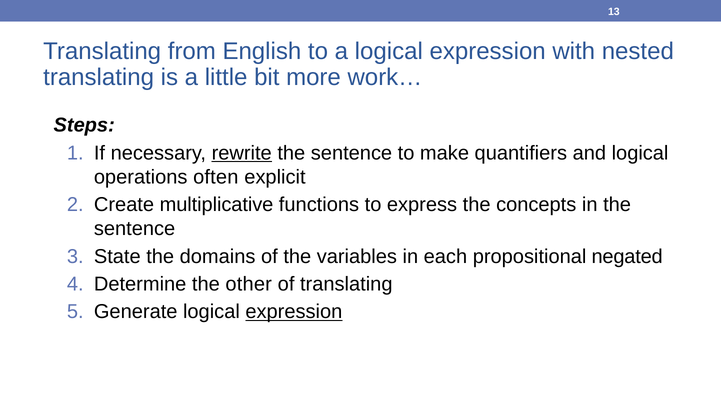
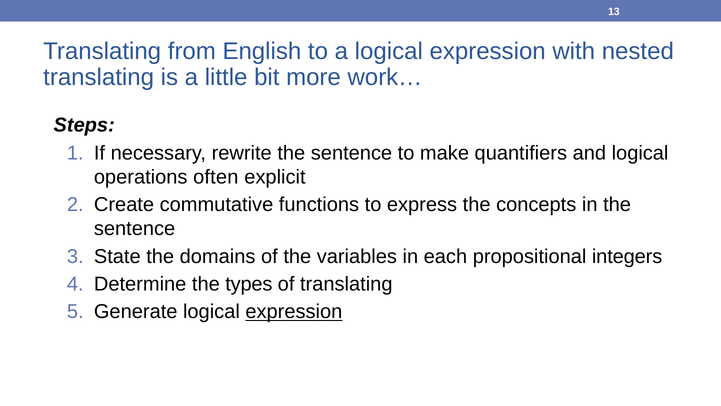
rewrite underline: present -> none (242, 153)
multiplicative: multiplicative -> commutative (216, 205)
negated: negated -> integers (627, 256)
other: other -> types (249, 284)
